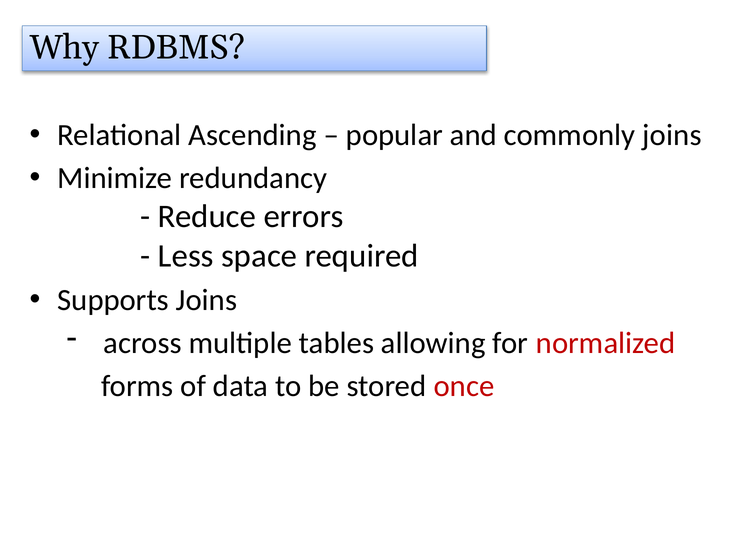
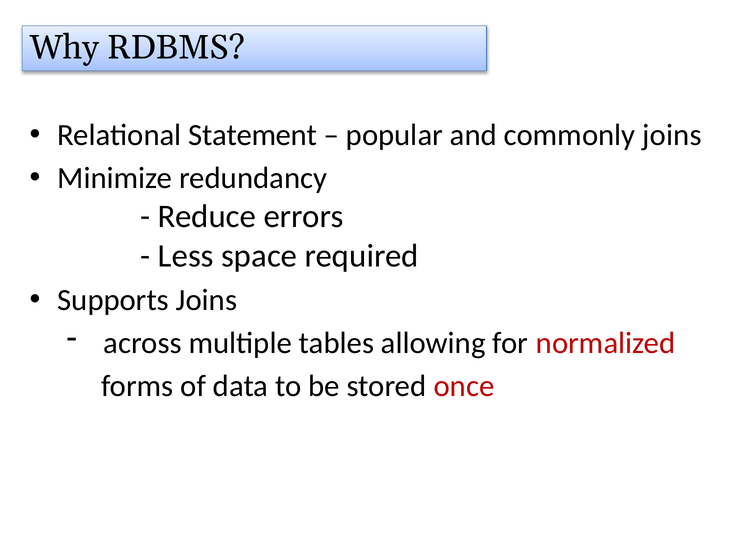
Ascending: Ascending -> Statement (253, 135)
